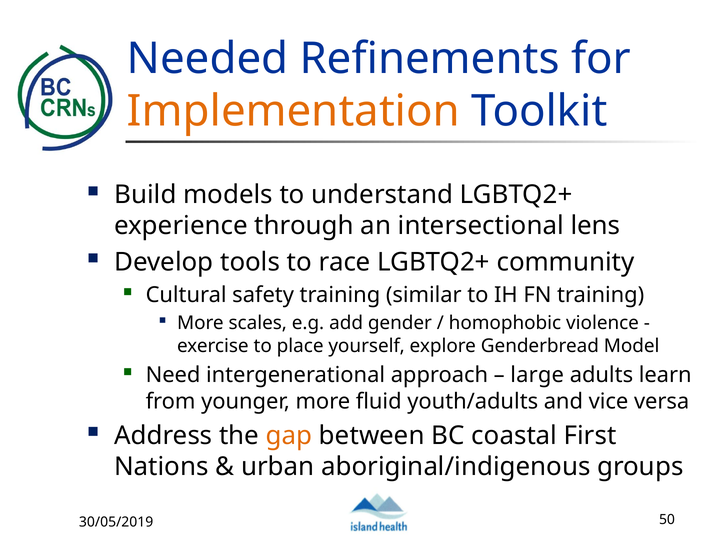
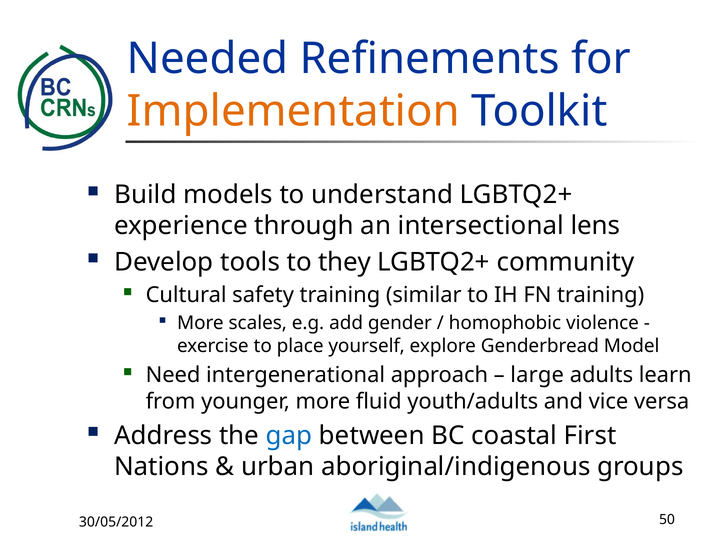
race: race -> they (345, 262)
gap colour: orange -> blue (289, 435)
30/05/2019: 30/05/2019 -> 30/05/2012 (116, 521)
